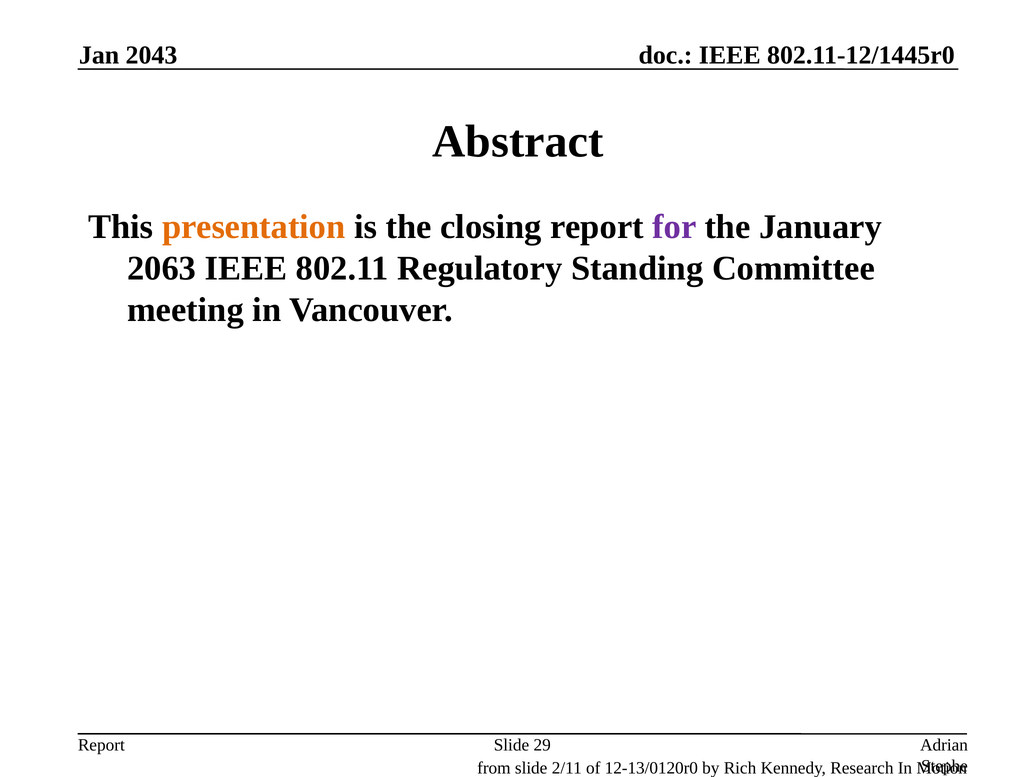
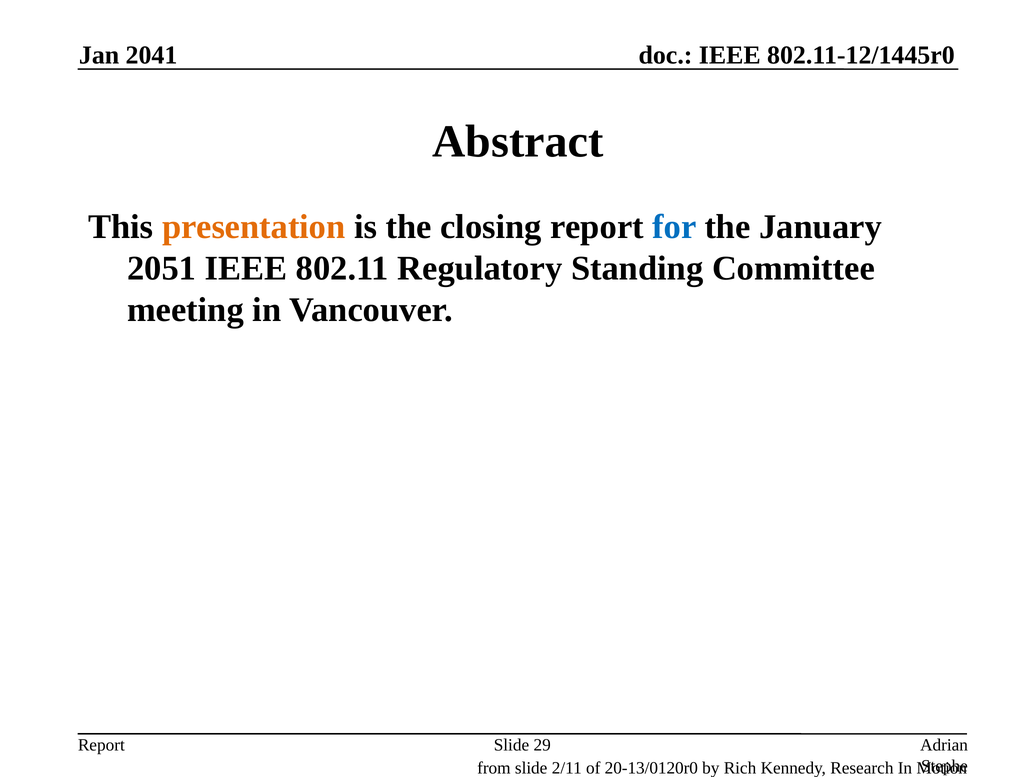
2043: 2043 -> 2041 (151, 55)
for colour: purple -> blue (675, 227)
2063: 2063 -> 2051 (162, 268)
12-13/0120r0: 12-13/0120r0 -> 20-13/0120r0 (651, 768)
